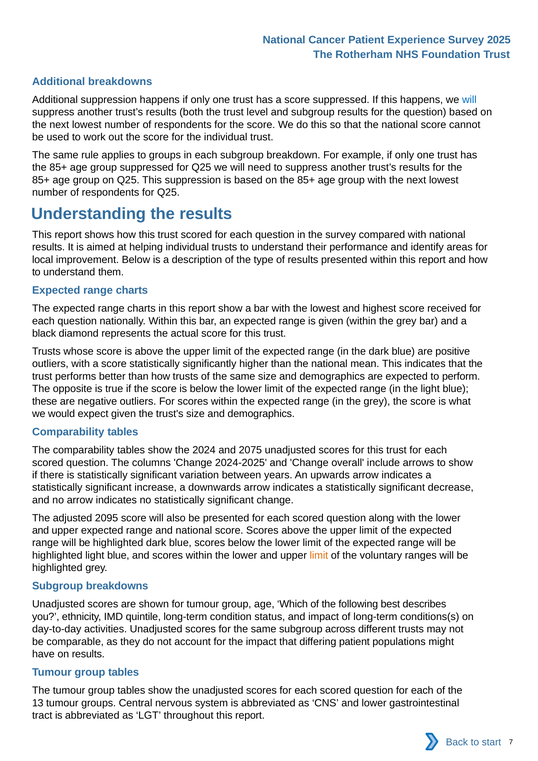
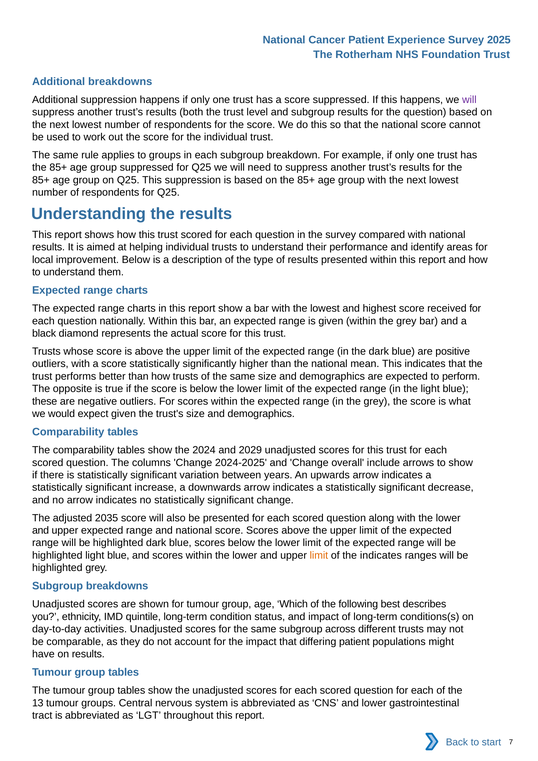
will colour: blue -> purple (469, 100)
2075: 2075 -> 2029 (250, 450)
2095: 2095 -> 2035 (107, 518)
the voluntary: voluntary -> indicates (381, 556)
